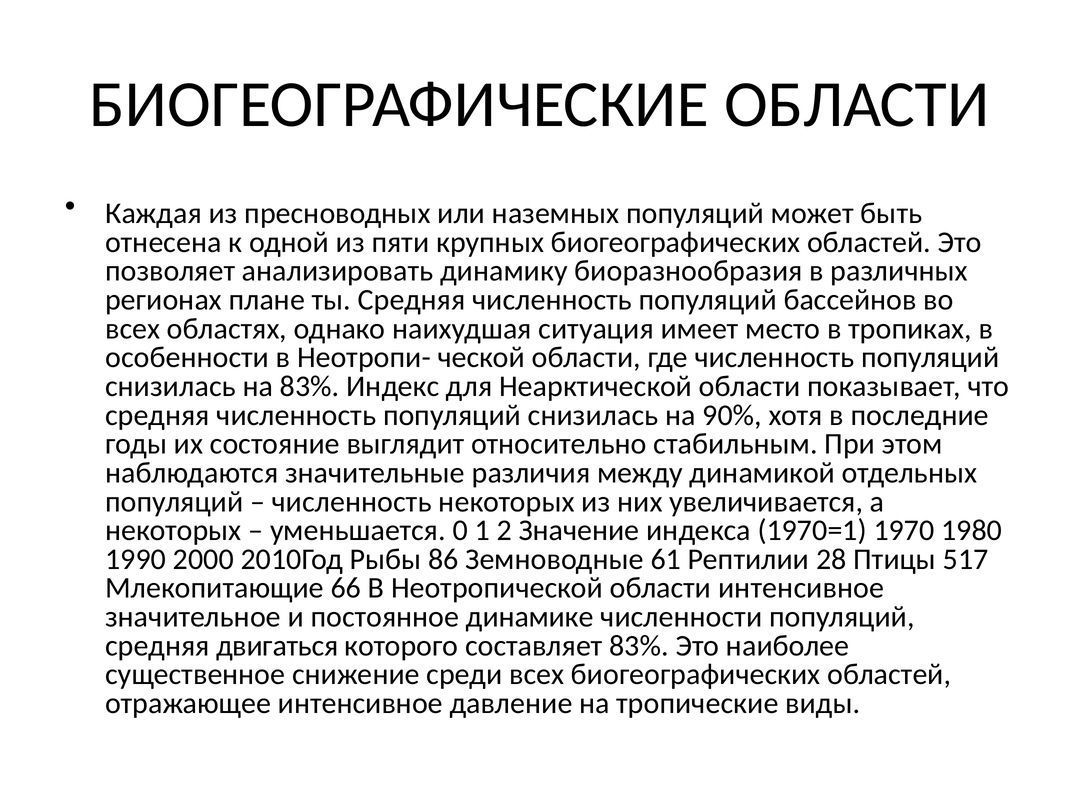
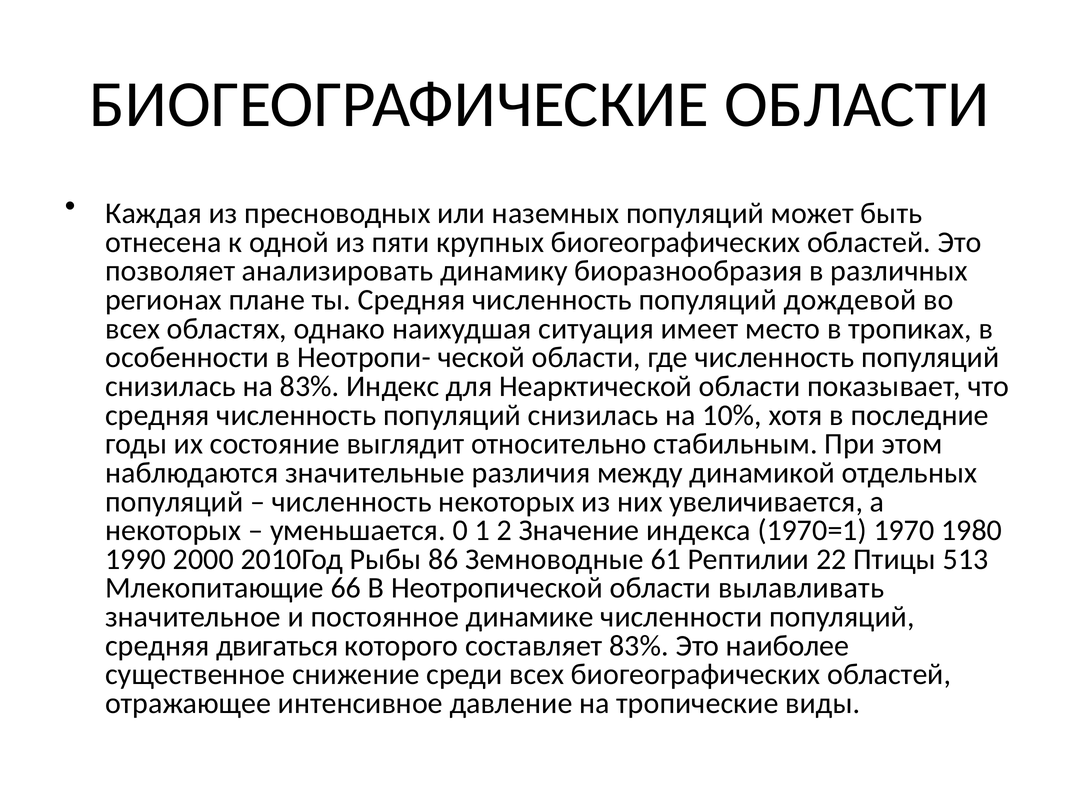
бассейнов: бассейнов -> дождевой (850, 300)
90%: 90% -> 10% (732, 415)
28: 28 -> 22 (831, 559)
517: 517 -> 513 (966, 559)
области интенсивное: интенсивное -> вылавливать (801, 588)
